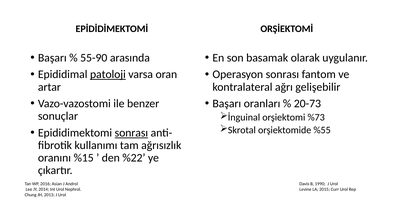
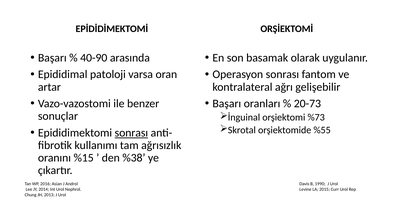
55-90: 55-90 -> 40-90 (94, 58)
patoloji underline: present -> none (108, 75)
%22: %22 -> %38 (134, 158)
